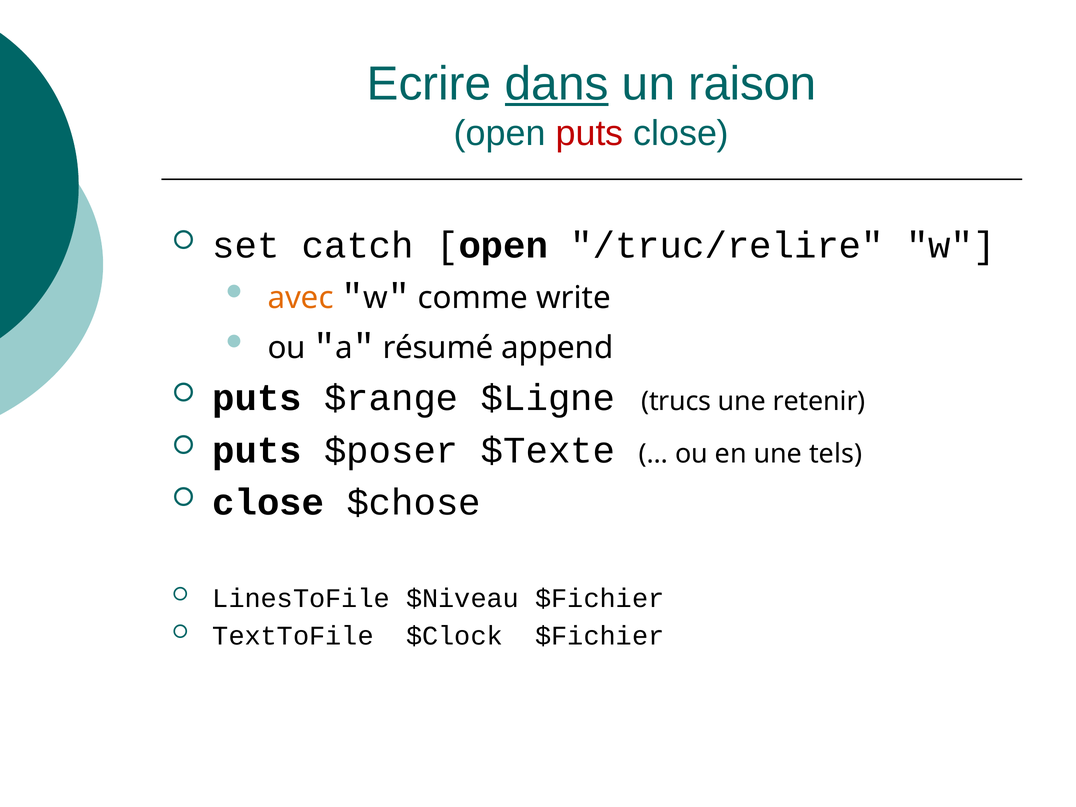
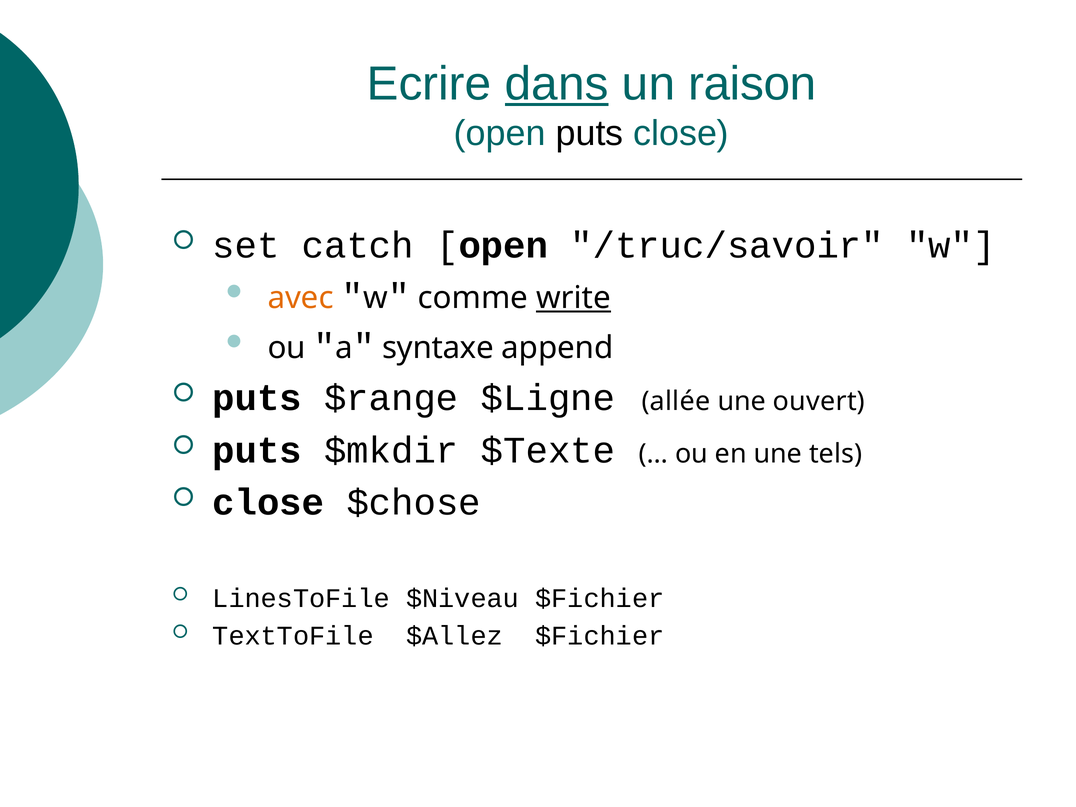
puts colour: red -> black (590, 133)
/truc/relire: /truc/relire -> /truc/savoir (727, 245)
write underline: none -> present (573, 298)
résumé: résumé -> syntaxe (438, 348)
trucs: trucs -> allée (676, 402)
retenir: retenir -> ouvert (819, 402)
$poser: $poser -> $mkdir (391, 450)
$Clock: $Clock -> $Allez (454, 636)
